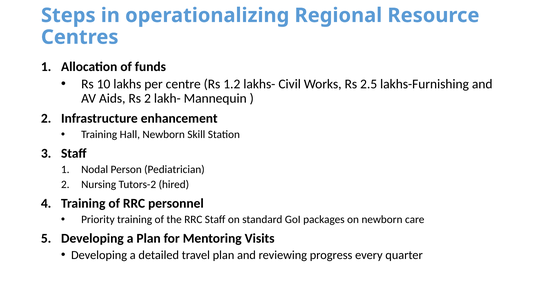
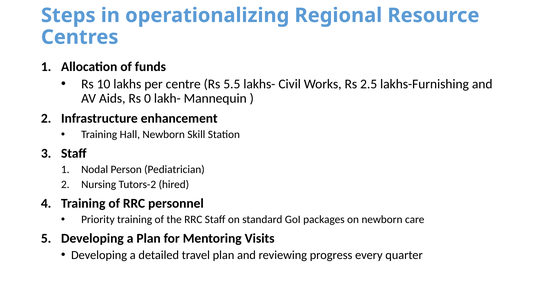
1.2: 1.2 -> 5.5 (232, 84)
Rs 2: 2 -> 0 (147, 98)
